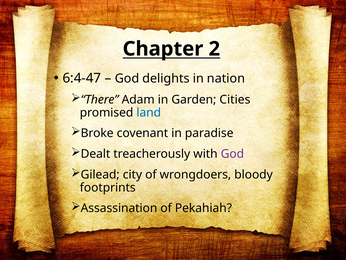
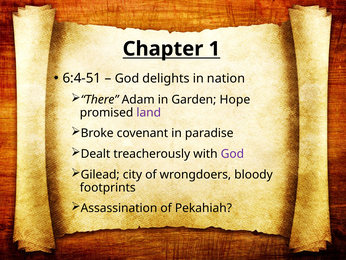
2: 2 -> 1 (214, 49)
6:4-47: 6:4-47 -> 6:4-51 (82, 78)
Cities: Cities -> Hope (235, 99)
land colour: blue -> purple (149, 112)
